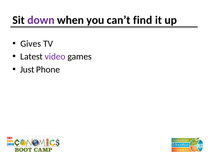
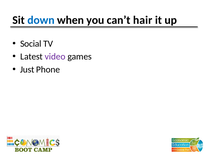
down colour: purple -> blue (41, 20)
find: find -> hair (143, 20)
Gives: Gives -> Social (31, 44)
